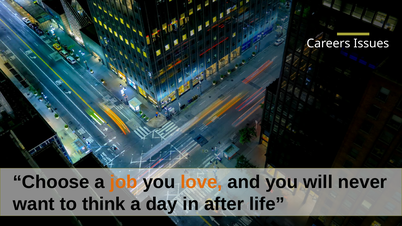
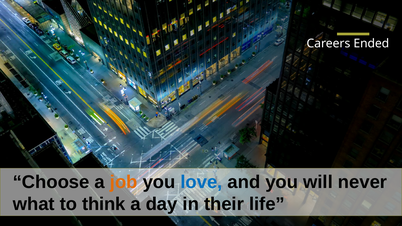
Issues: Issues -> Ended (371, 44)
love colour: orange -> blue (201, 182)
want: want -> what (34, 204)
after: after -> their (224, 204)
